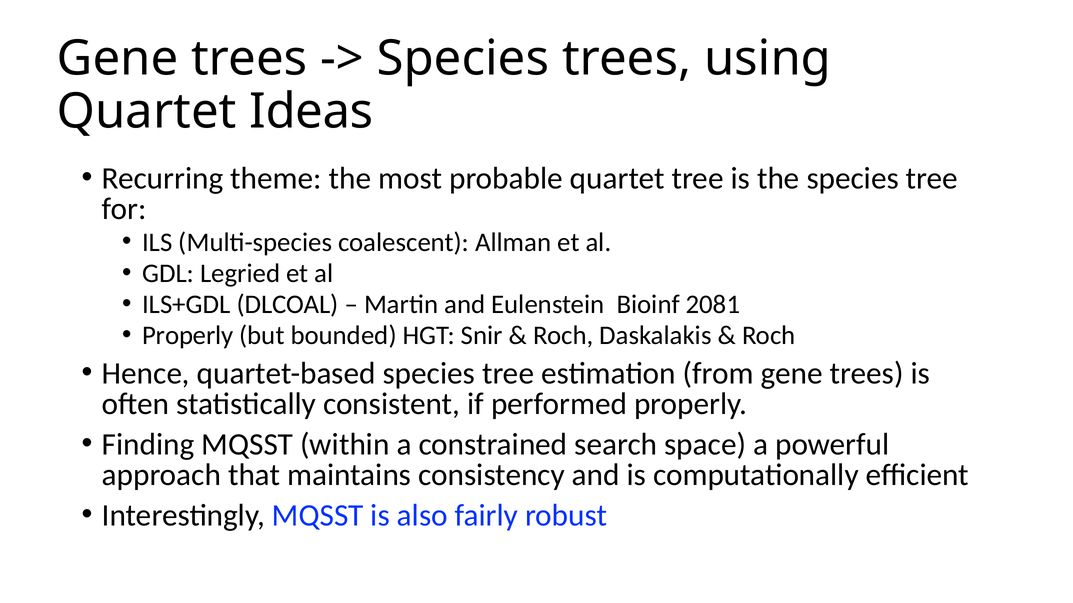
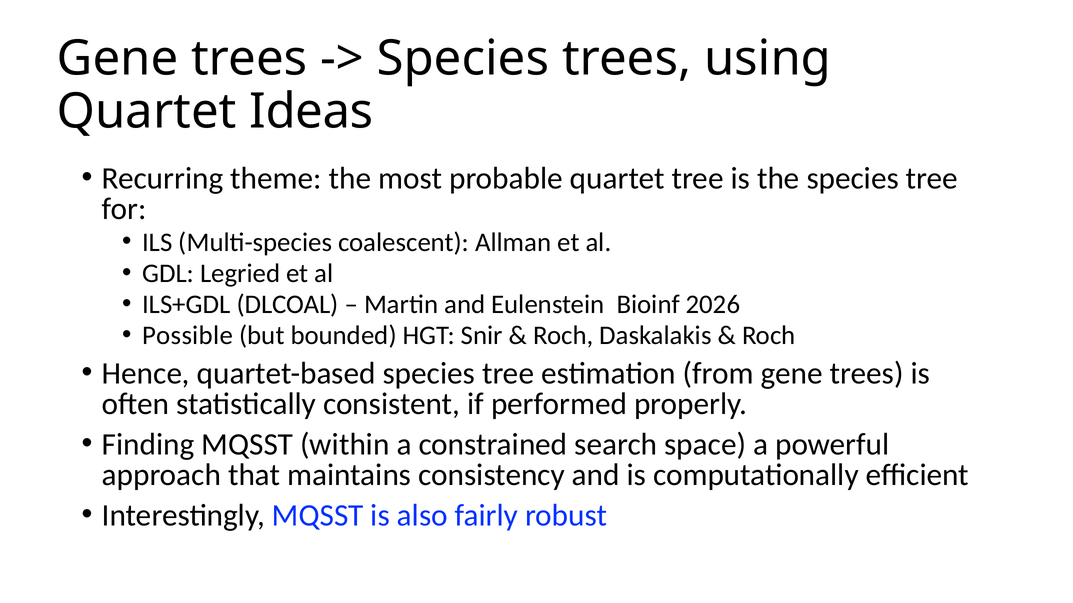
2081: 2081 -> 2026 (713, 305)
Properly: Properly -> Possible (188, 336)
